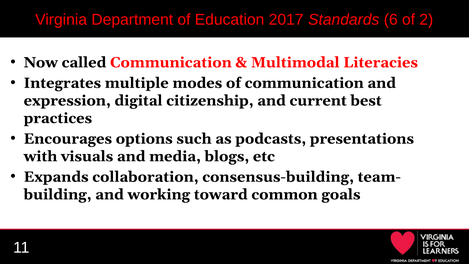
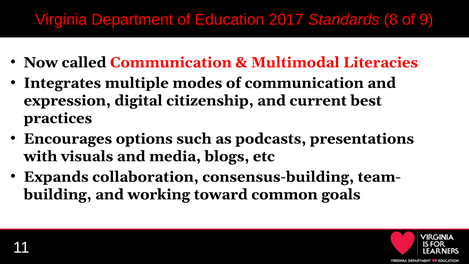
6: 6 -> 8 (391, 20)
2: 2 -> 9 (426, 20)
